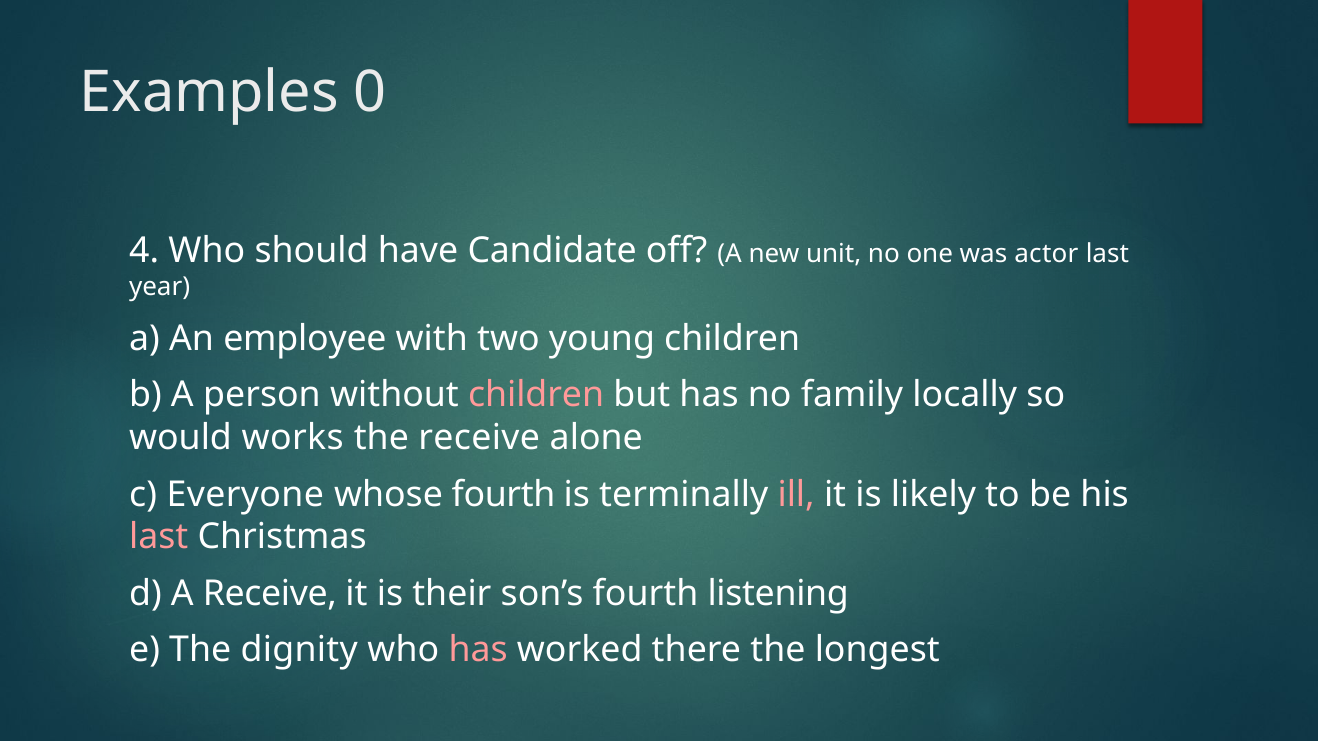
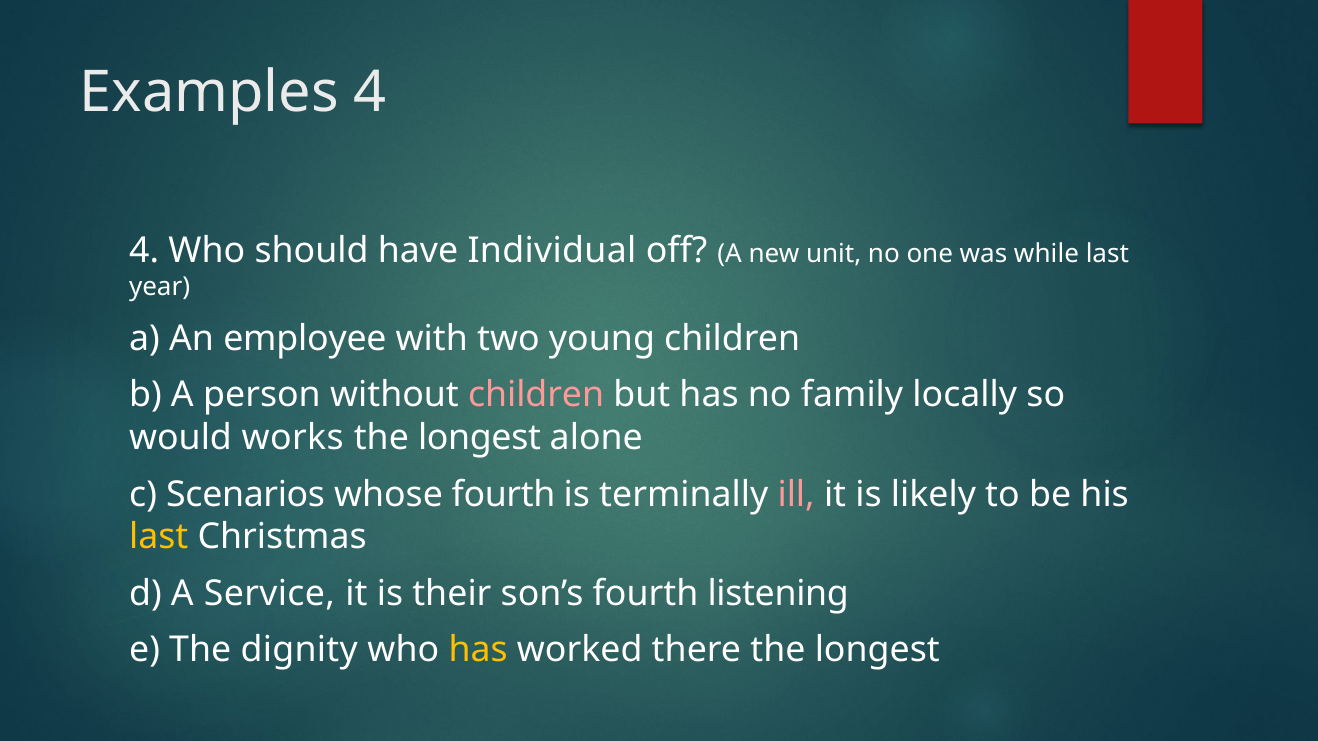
Examples 0: 0 -> 4 (370, 93)
Candidate: Candidate -> Individual (552, 251)
actor: actor -> while (1047, 254)
receive: receive -> longest (480, 438)
Everyone: Everyone -> Scenarios (246, 495)
last colour: pink -> yellow (159, 537)
A Receive: Receive -> Service (269, 594)
has colour: pink -> yellow (478, 650)
